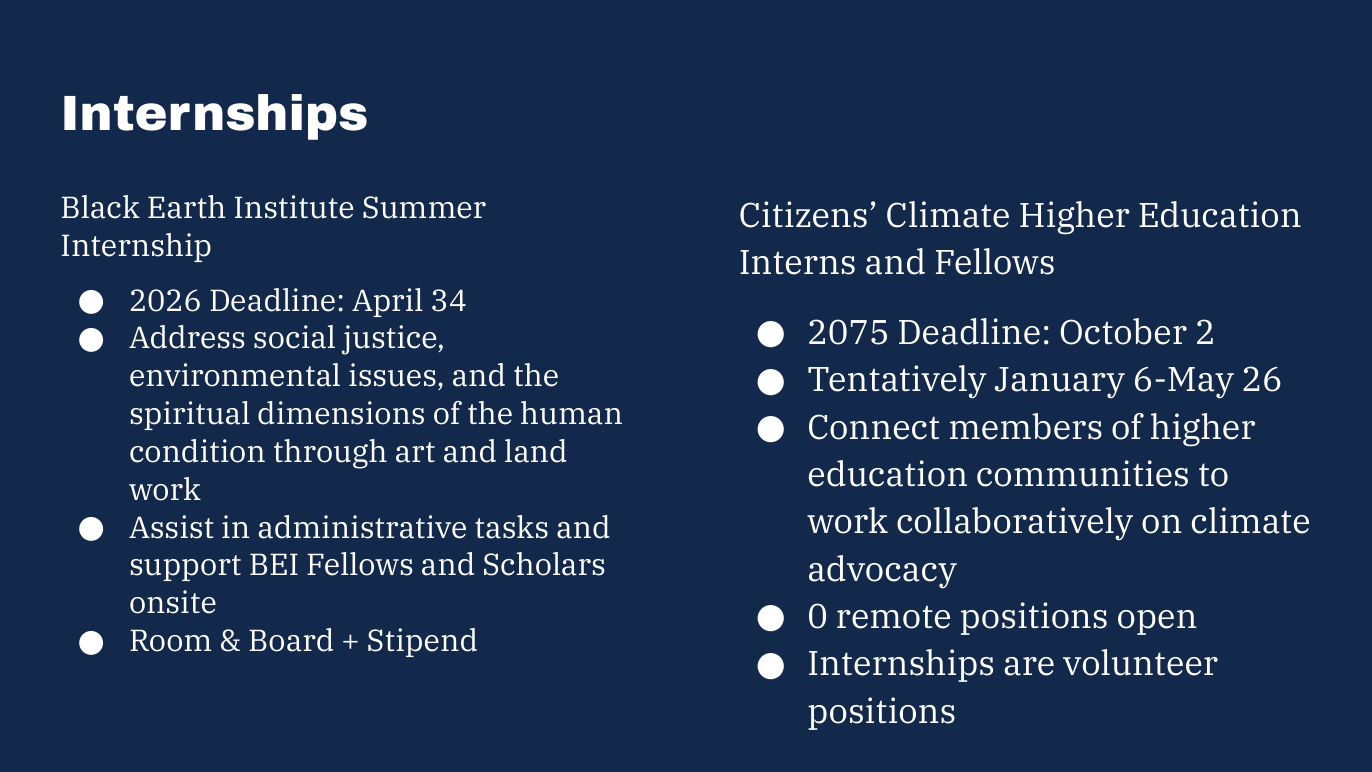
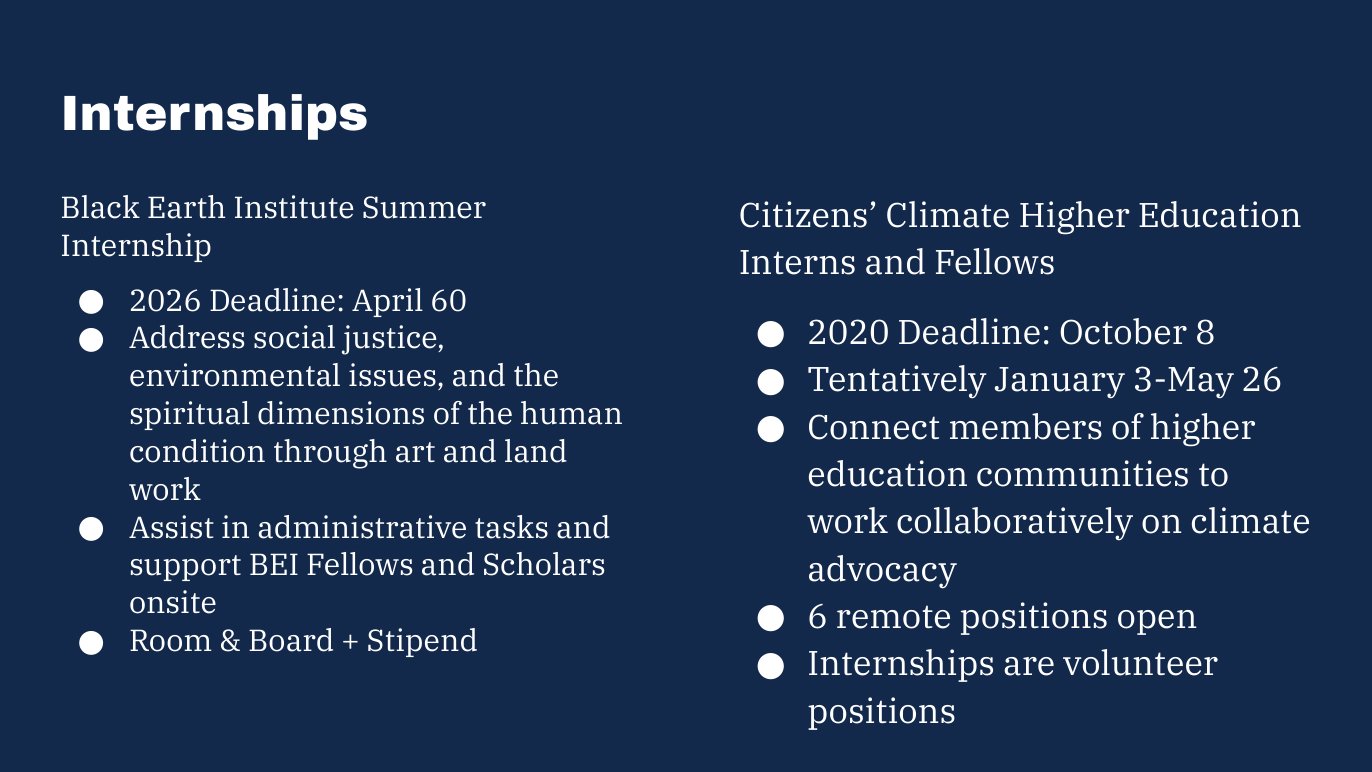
34: 34 -> 60 (449, 301)
2075: 2075 -> 2020 (849, 333)
2: 2 -> 8 (1205, 333)
6-May: 6-May -> 3-May (1183, 381)
0: 0 -> 6 (818, 617)
